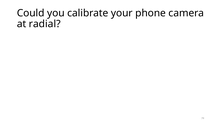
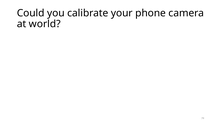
radial: radial -> world (45, 24)
